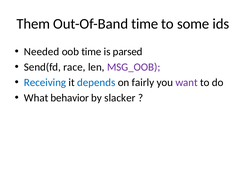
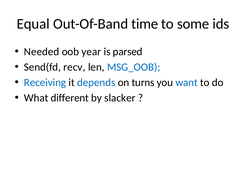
Them: Them -> Equal (33, 24)
oob time: time -> year (91, 52)
race: race -> recv (74, 67)
MSG_OOB colour: purple -> blue (134, 67)
fairly: fairly -> turns (143, 82)
want colour: purple -> blue (187, 82)
behavior: behavior -> different (70, 98)
